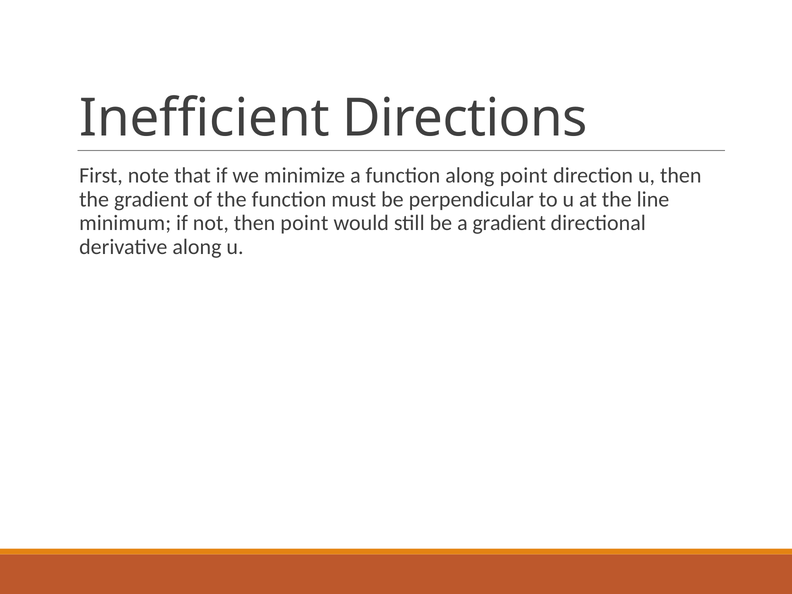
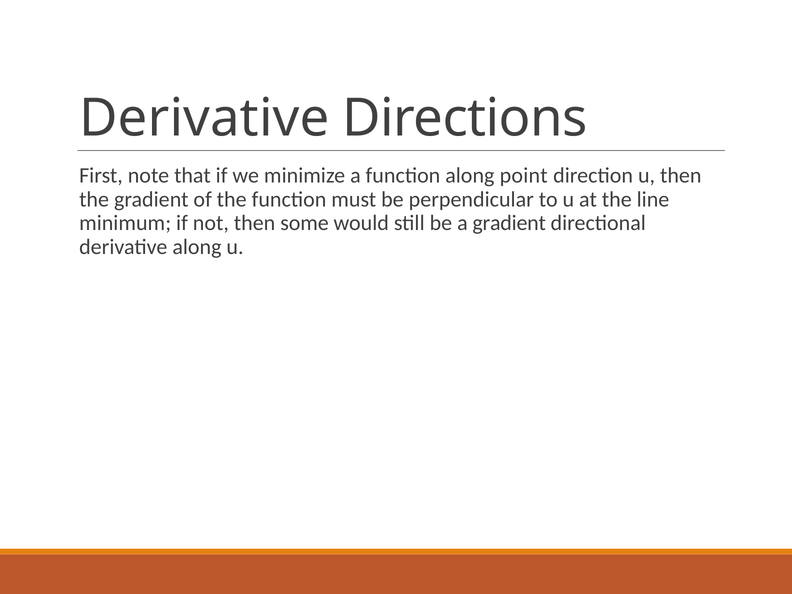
Inefficient: Inefficient -> Derivative (204, 118)
then point: point -> some (305, 223)
